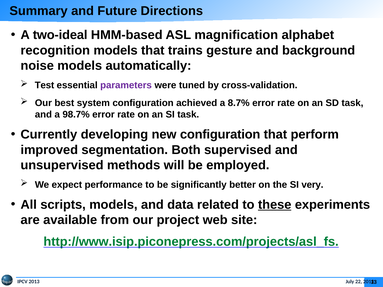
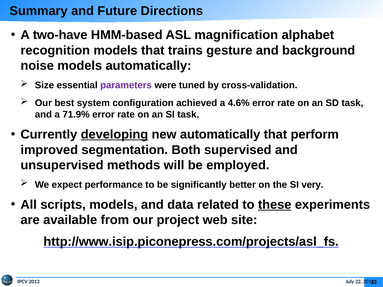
two-ideal: two-ideal -> two-have (60, 35)
Test: Test -> Size (44, 85)
8.7%: 8.7% -> 4.6% (239, 103)
98.7%: 98.7% -> 71.9% (76, 115)
developing underline: none -> present (114, 135)
new configuration: configuration -> automatically (220, 135)
http://www.isip.piconepress.com/projects/asl_fs colour: green -> black (191, 242)
